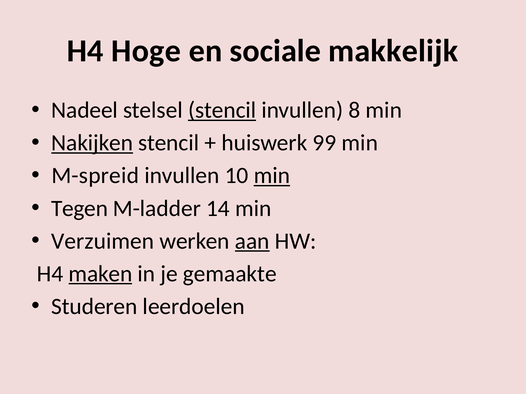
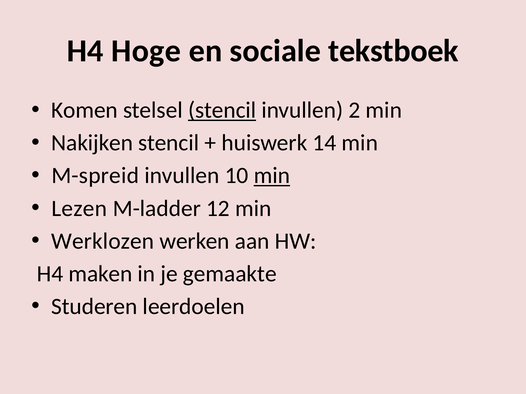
makkelijk: makkelijk -> tekstboek (393, 51)
Nadeel: Nadeel -> Komen (85, 110)
8: 8 -> 2 (354, 110)
Nakijken underline: present -> none (92, 143)
99: 99 -> 14 (324, 143)
Tegen: Tegen -> Lezen (79, 209)
14: 14 -> 12 (218, 209)
Verzuimen: Verzuimen -> Werklozen (103, 241)
aan underline: present -> none (252, 241)
maken underline: present -> none (100, 274)
